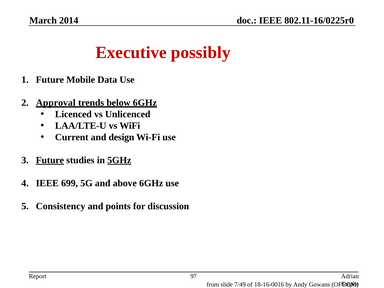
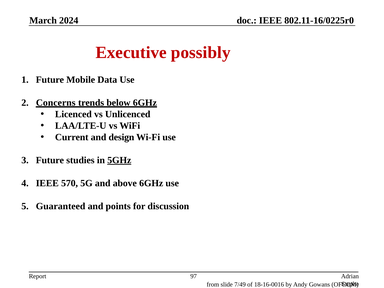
2014: 2014 -> 2024 (69, 20)
Approval: Approval -> Concerns (56, 103)
Future underline: present -> none (50, 160)
699: 699 -> 570 (70, 183)
Consistency: Consistency -> Guaranteed (61, 206)
